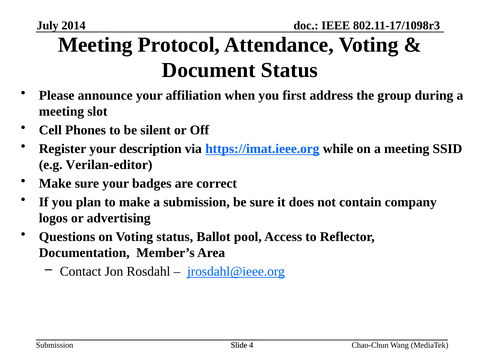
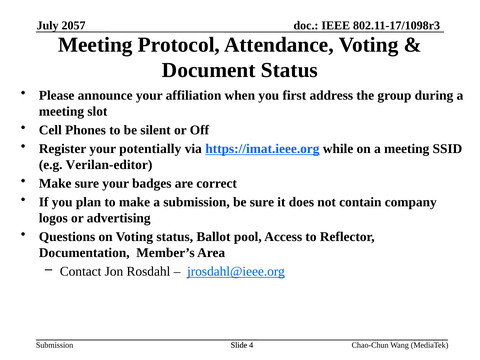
2014: 2014 -> 2057 (74, 26)
description: description -> potentially (150, 149)
